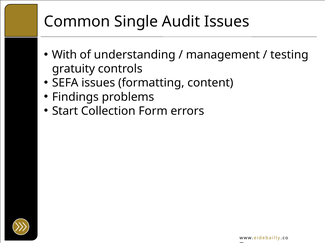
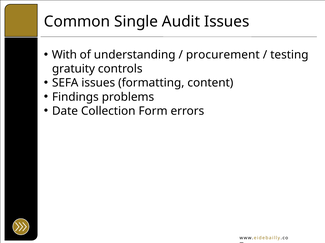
management: management -> procurement (223, 55)
Start: Start -> Date (65, 111)
